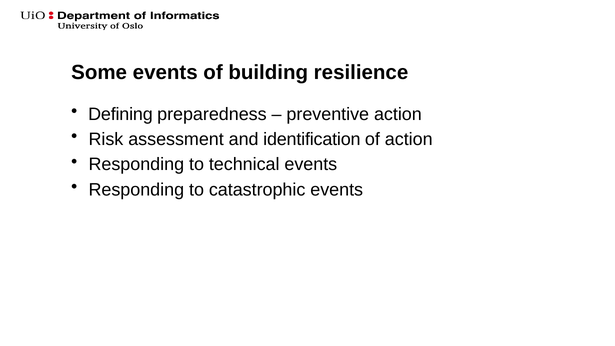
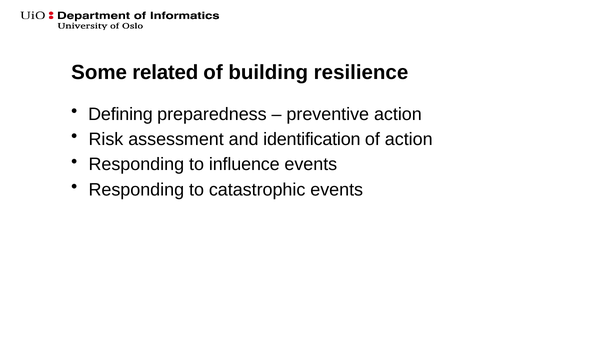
Some events: events -> related (165, 73)
technical: technical -> influence (244, 165)
